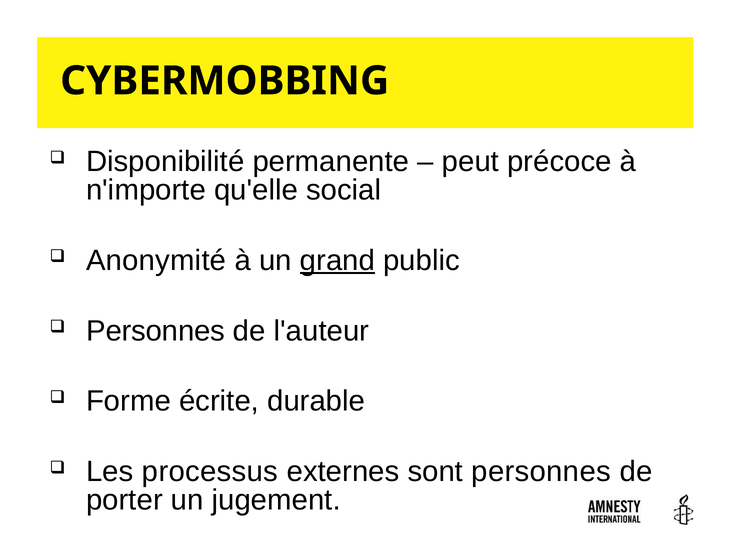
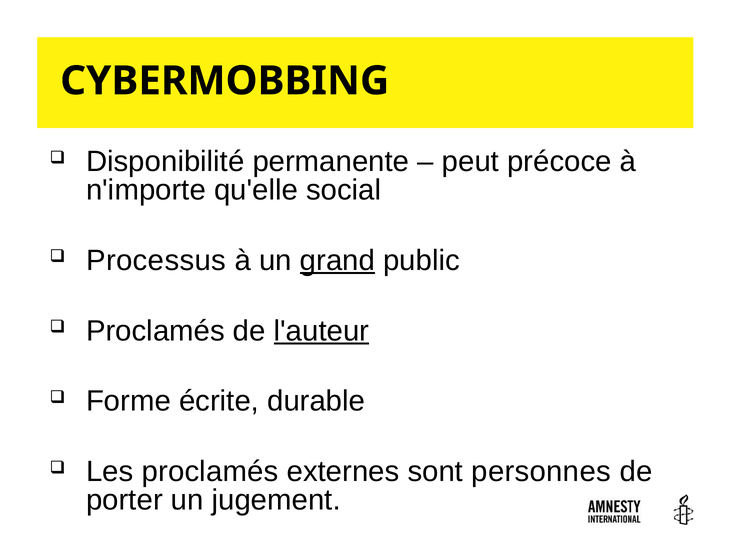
Anonymité: Anonymité -> Processus (156, 261)
Personnes: Personnes -> Proclamés (155, 331)
l'auteur underline: none -> present (322, 331)
Les processus: processus -> proclamés (210, 472)
